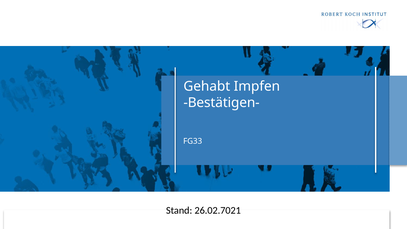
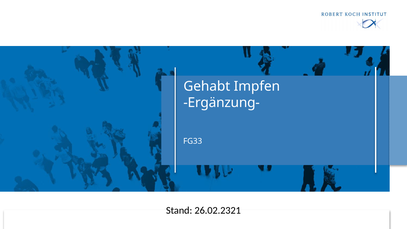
Bestätigen-: Bestätigen- -> Ergänzung- (222, 103)
26.02.7021: 26.02.7021 -> 26.02.2321 (218, 210)
